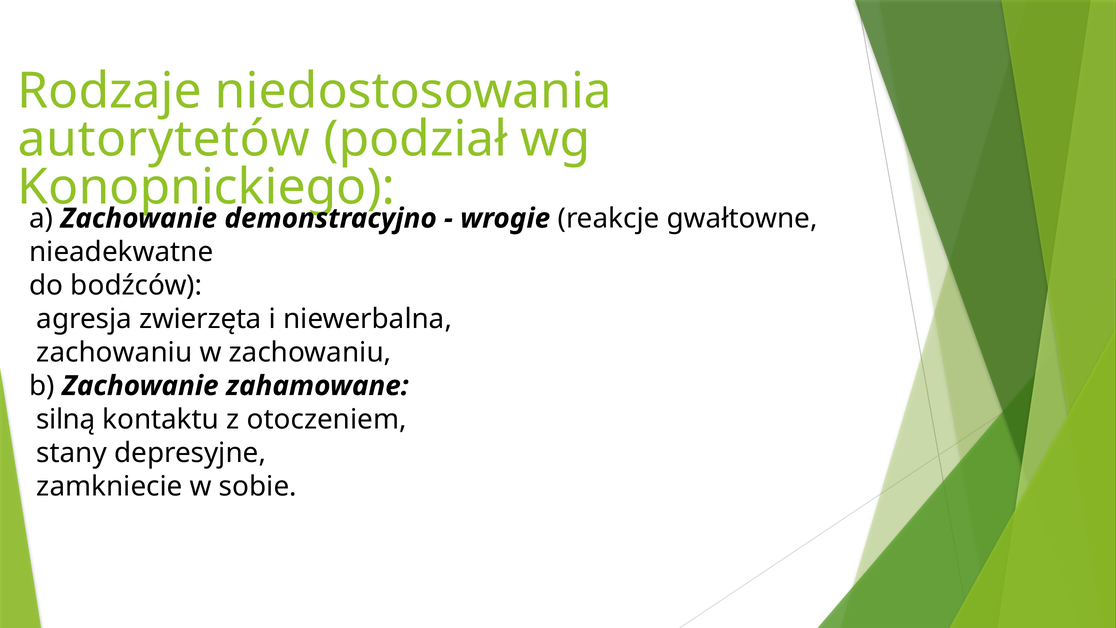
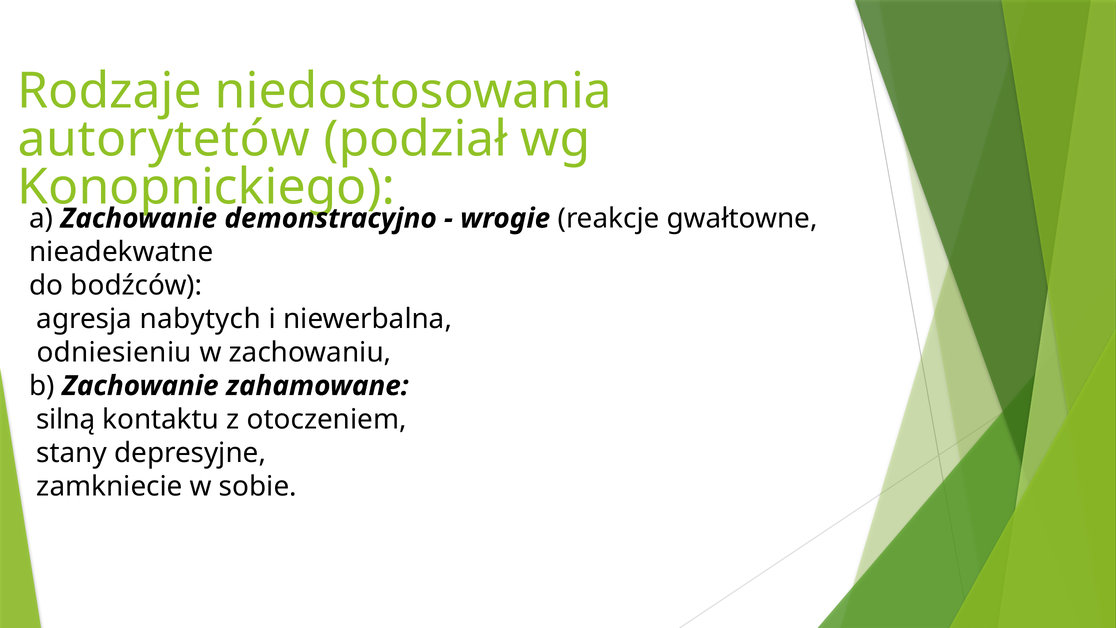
zwierzęta: zwierzęta -> nabytych (200, 319)
zachowaniu: zachowaniu -> odniesieniu (114, 352)
